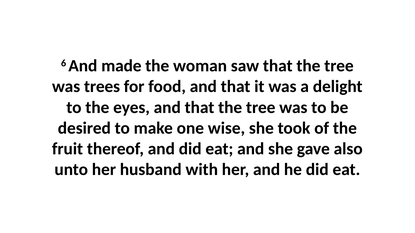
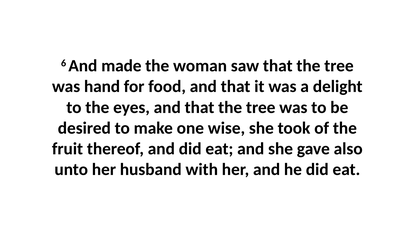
trees: trees -> hand (102, 87)
